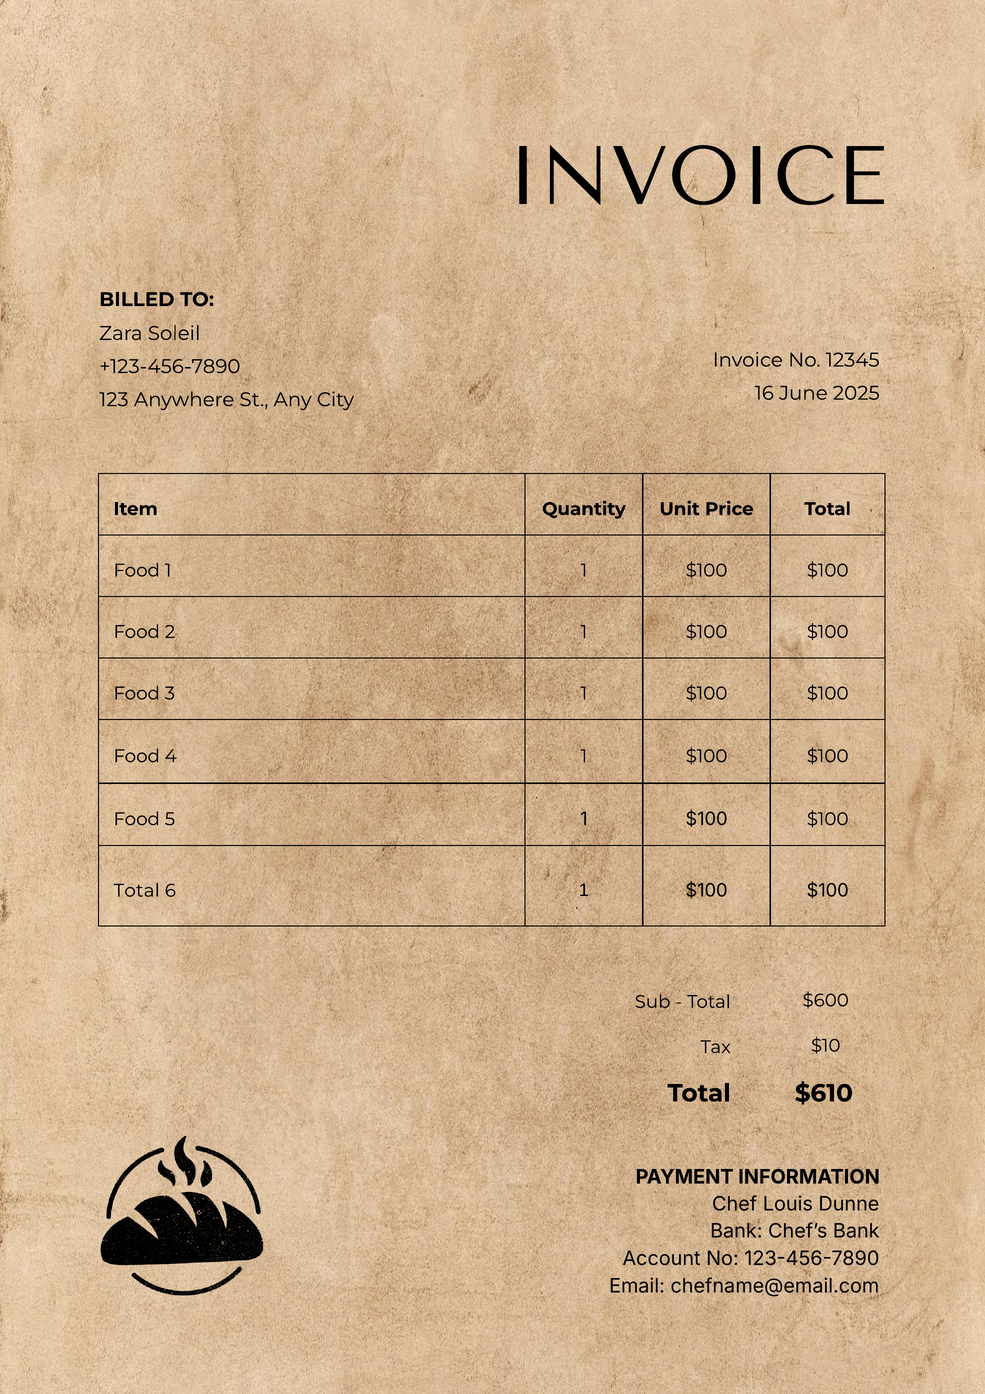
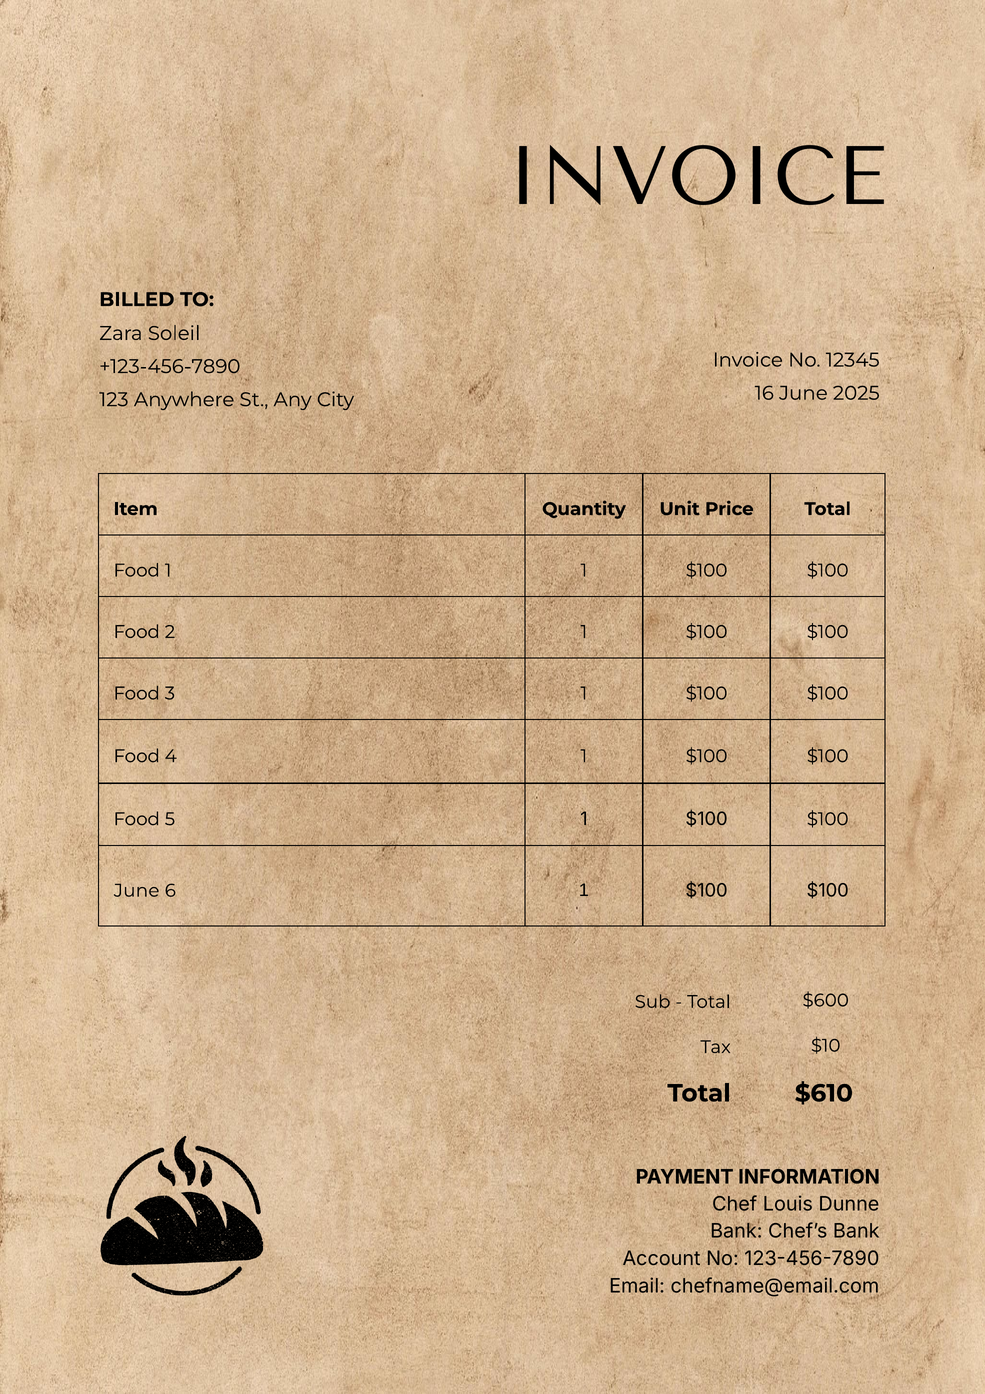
Total: Total -> June (137, 891)
